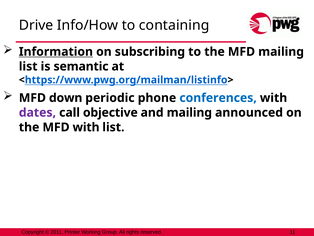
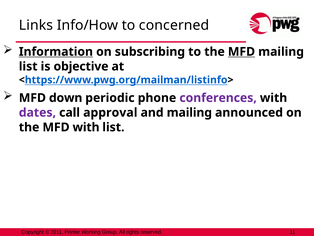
Drive: Drive -> Links (36, 25)
containing: containing -> concerned (174, 25)
MFD underline: none -> present (241, 52)
semantic: semantic -> objective (81, 66)
conferences colour: blue -> purple (218, 98)
objective: objective -> approval (110, 112)
